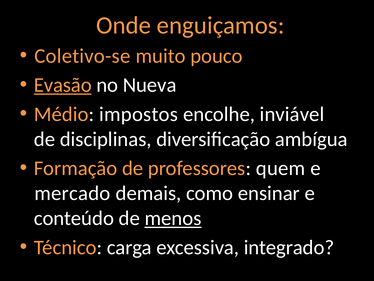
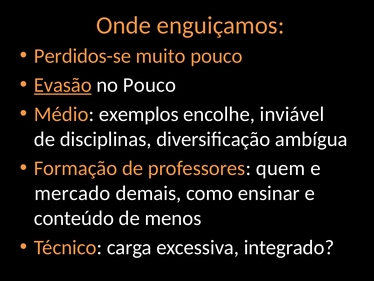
Coletivo-se: Coletivo-se -> Perdidos-se (83, 56)
no Nueva: Nueva -> Pouco (150, 85)
impostos: impostos -> exemplos (139, 114)
menos underline: present -> none (173, 218)
